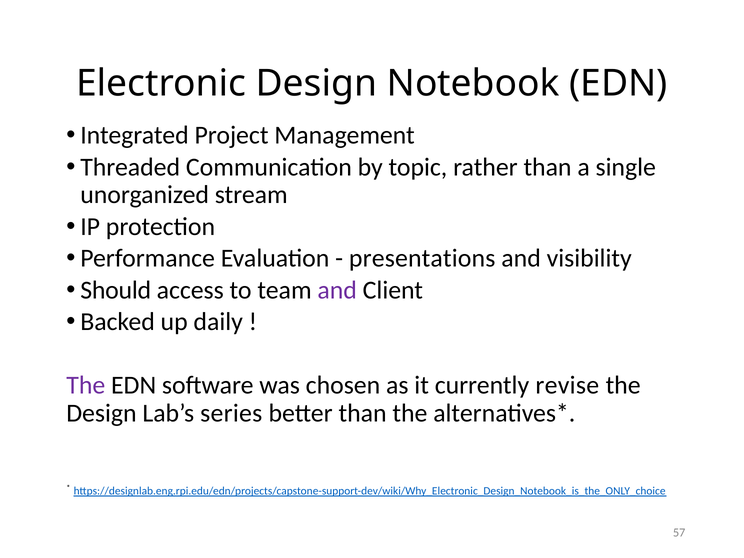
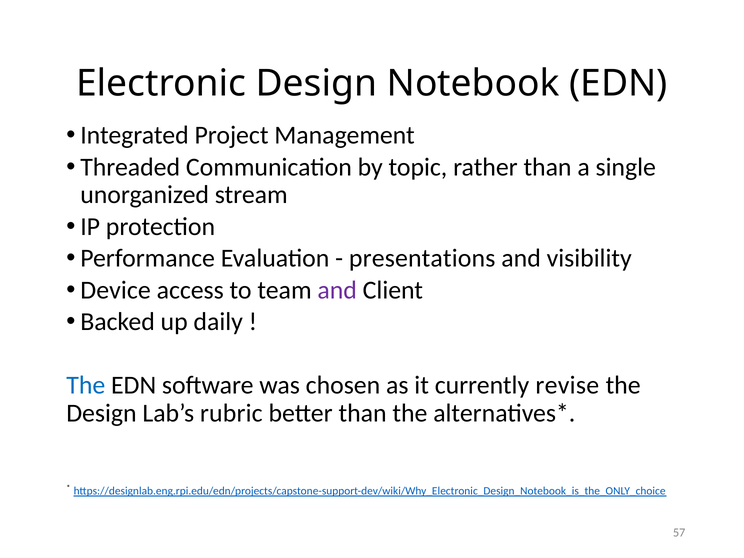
Should: Should -> Device (116, 290)
The colour: purple -> blue (86, 385)
series: series -> rubric (231, 413)
